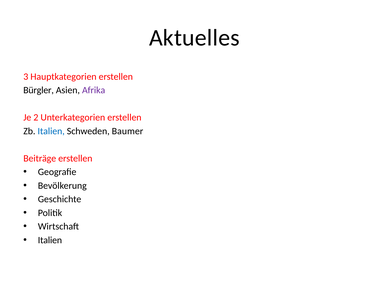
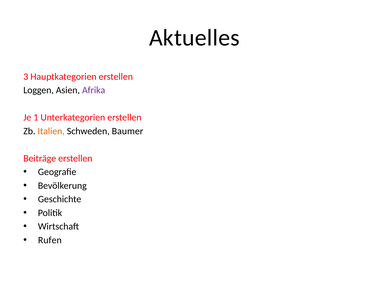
Bürgler: Bürgler -> Loggen (39, 90)
2: 2 -> 1 (36, 117)
Italien colour: blue -> orange (51, 131)
Italien: Italien -> Rufen (50, 240)
